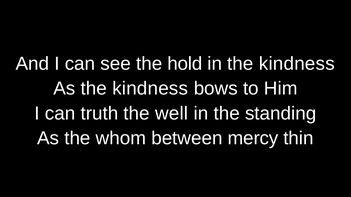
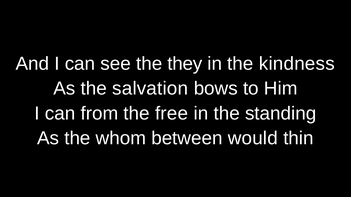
hold: hold -> they (185, 64)
As the kindness: kindness -> salvation (150, 89)
truth: truth -> from (99, 114)
well: well -> free (172, 114)
mercy: mercy -> would (253, 139)
